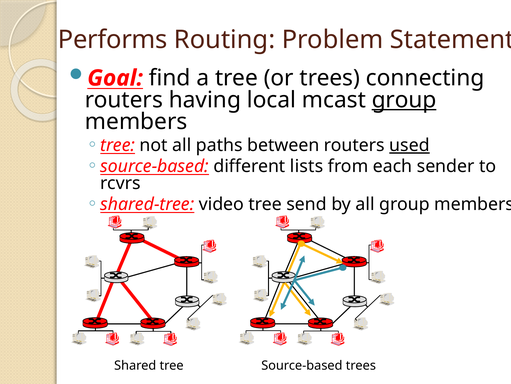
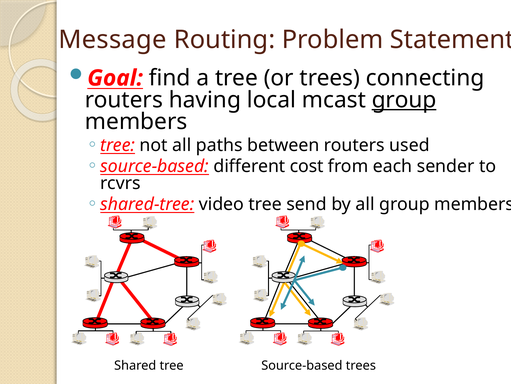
Performs: Performs -> Message (112, 40)
used underline: present -> none (410, 145)
lists: lists -> cost (307, 166)
